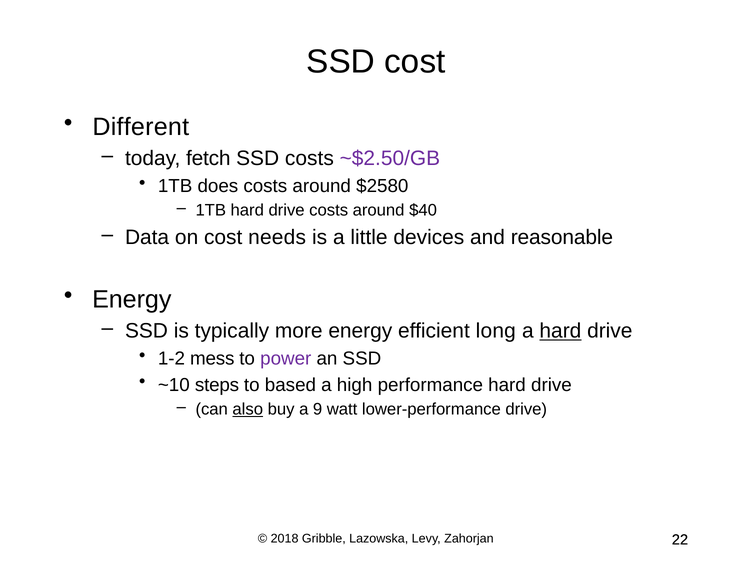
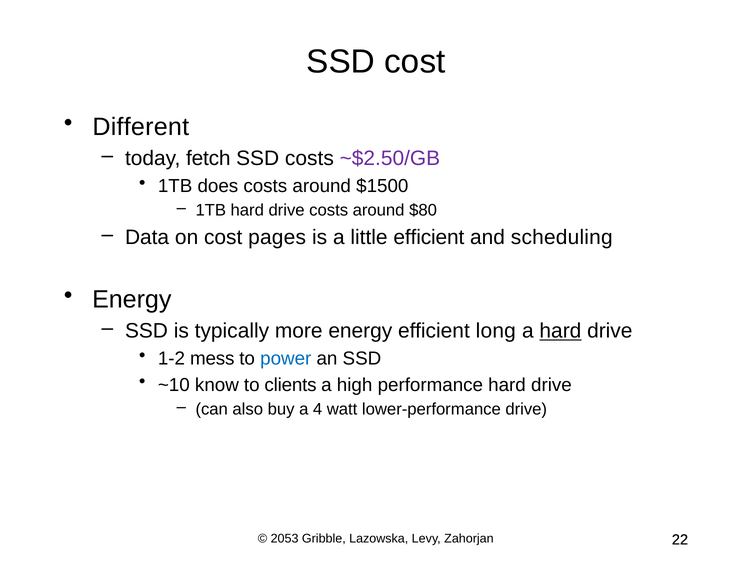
$2580: $2580 -> $1500 (382, 186)
$40: $40 -> $80 (423, 210)
needs: needs -> pages (277, 238)
little devices: devices -> efficient (429, 238)
reasonable: reasonable -> scheduling (562, 238)
power colour: purple -> blue (286, 359)
steps: steps -> know (217, 385)
based: based -> clients (291, 385)
also underline: present -> none (248, 409)
9: 9 -> 4 (318, 409)
2018: 2018 -> 2053 (285, 539)
